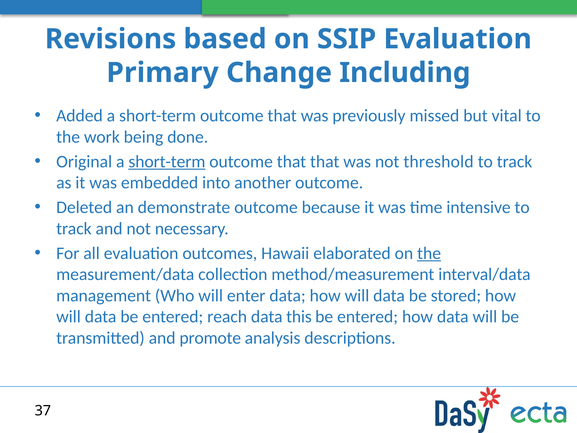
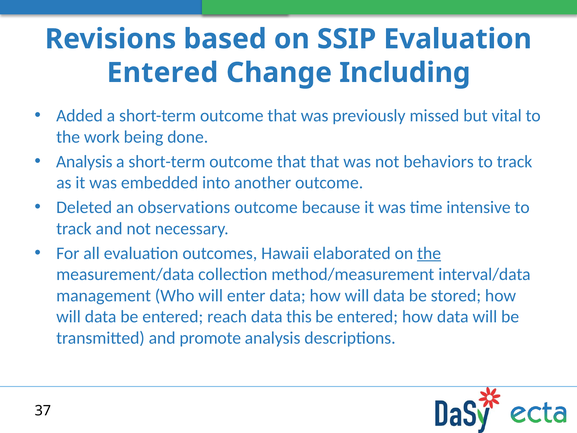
Primary: Primary -> Entered (163, 73)
Original: Original -> Analysis (84, 161)
short-term underline: present -> none (167, 161)
threshold: threshold -> behaviors (439, 161)
demonstrate: demonstrate -> observations (184, 207)
